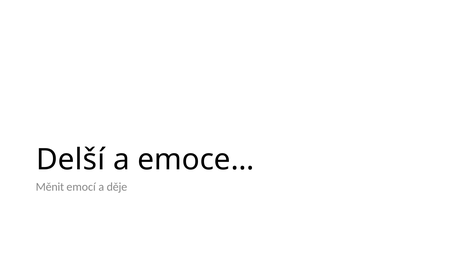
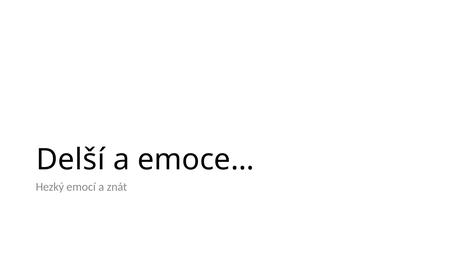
Měnit: Měnit -> Hezký (50, 187)
děje: děje -> znát (117, 187)
